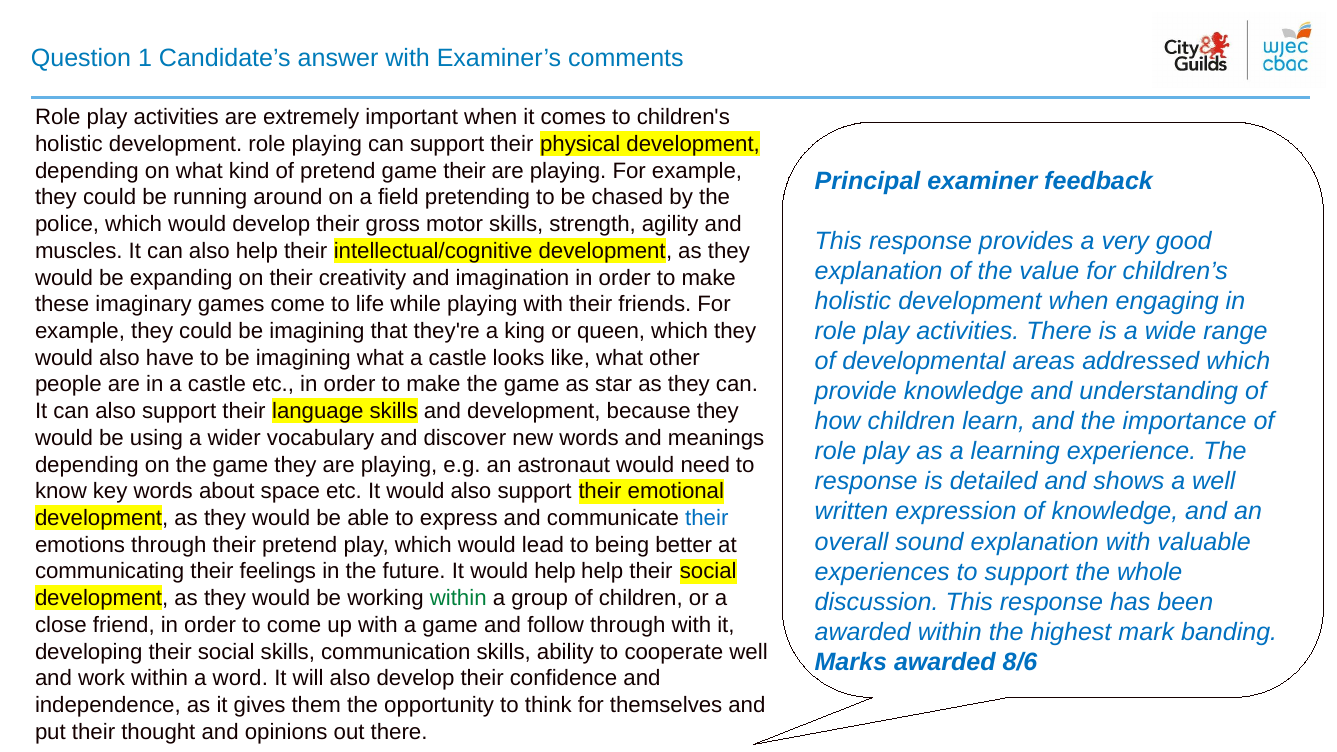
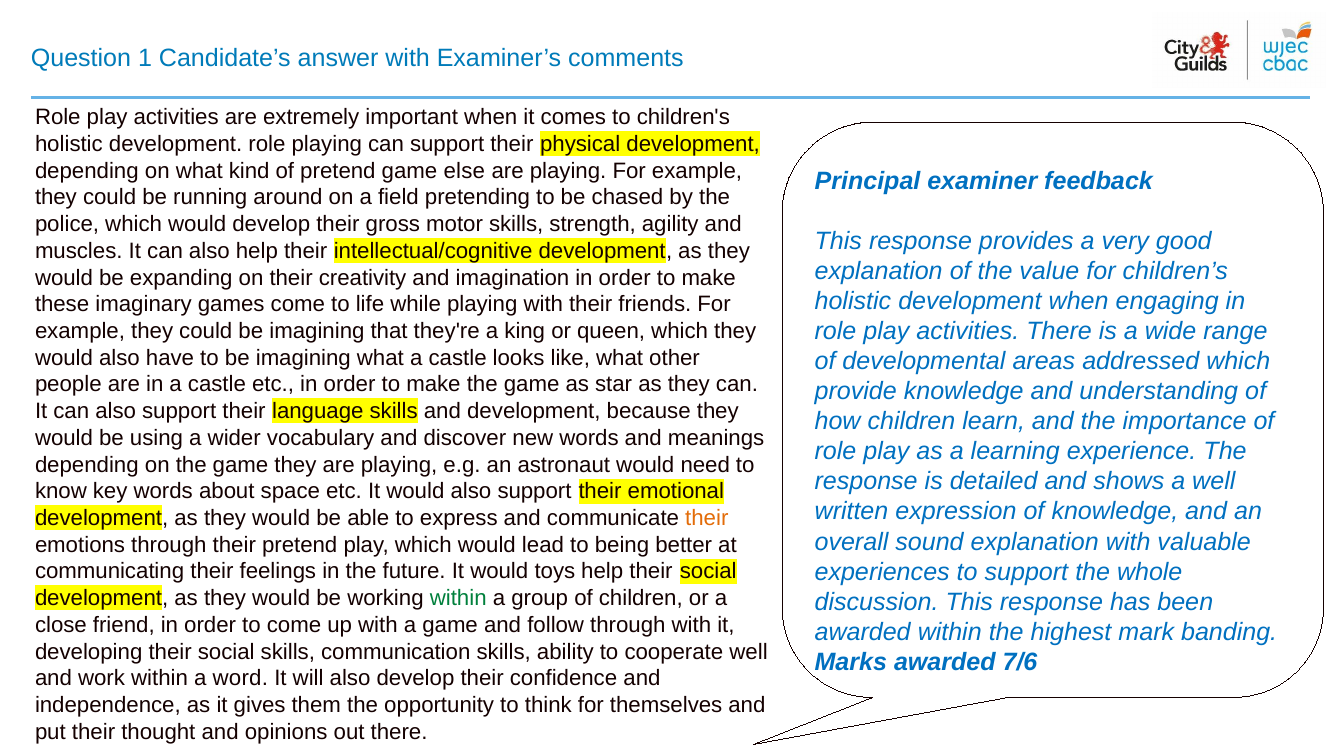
game their: their -> else (464, 171)
their colour: blue -> orange (707, 518)
would help: help -> toys (555, 572)
8/6: 8/6 -> 7/6 (1020, 662)
